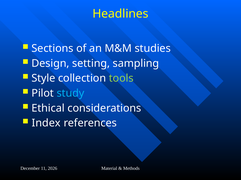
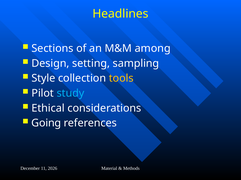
studies: studies -> among (153, 49)
tools colour: light green -> yellow (121, 79)
Index: Index -> Going (46, 124)
